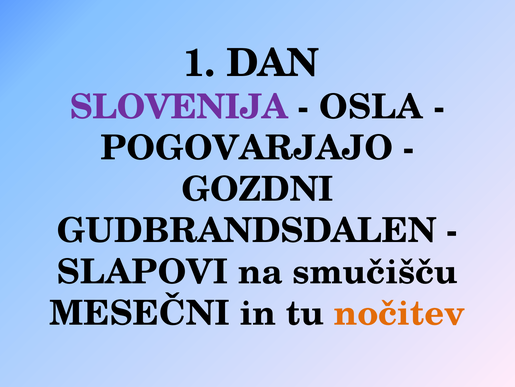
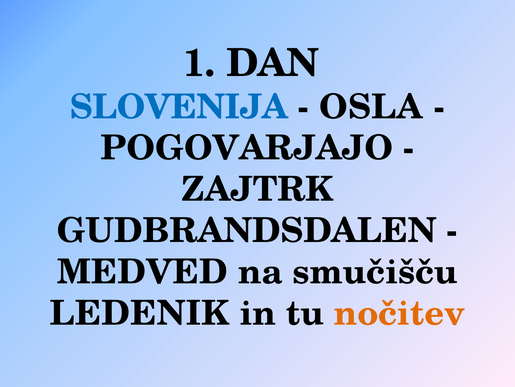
SLOVENIJA colour: purple -> blue (179, 107)
GOZDNI: GOZDNI -> ZAJTRK (258, 189)
SLAPOVI: SLAPOVI -> MEDVED (143, 272)
MESEČNI: MESEČNI -> LEDENIK (140, 313)
